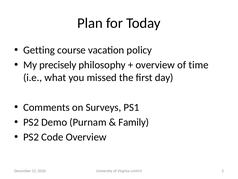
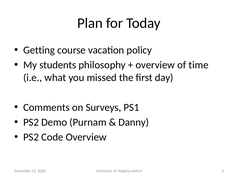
precisely: precisely -> students (58, 65)
Family: Family -> Danny (134, 122)
